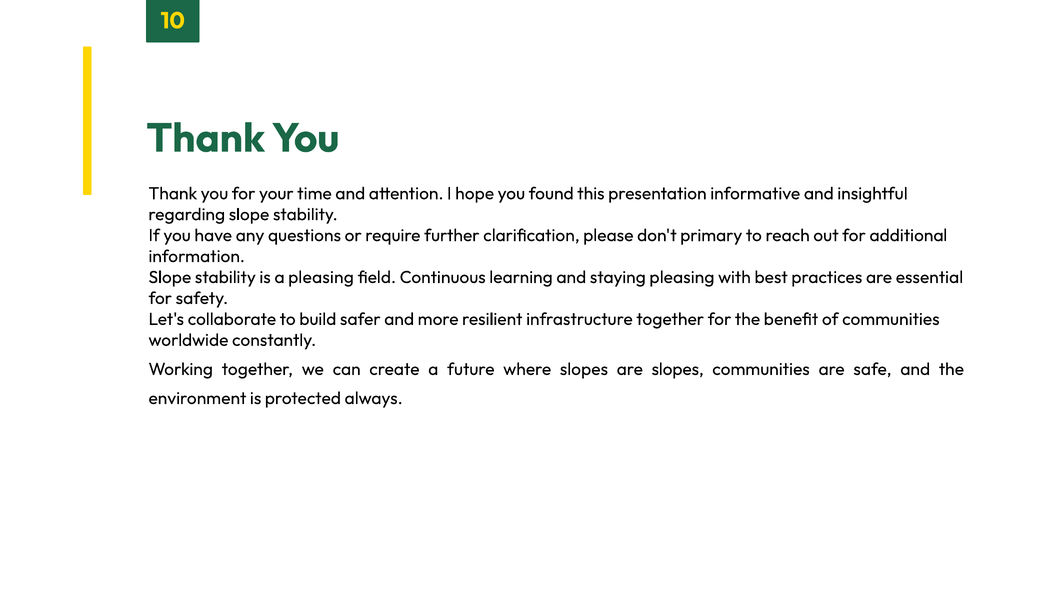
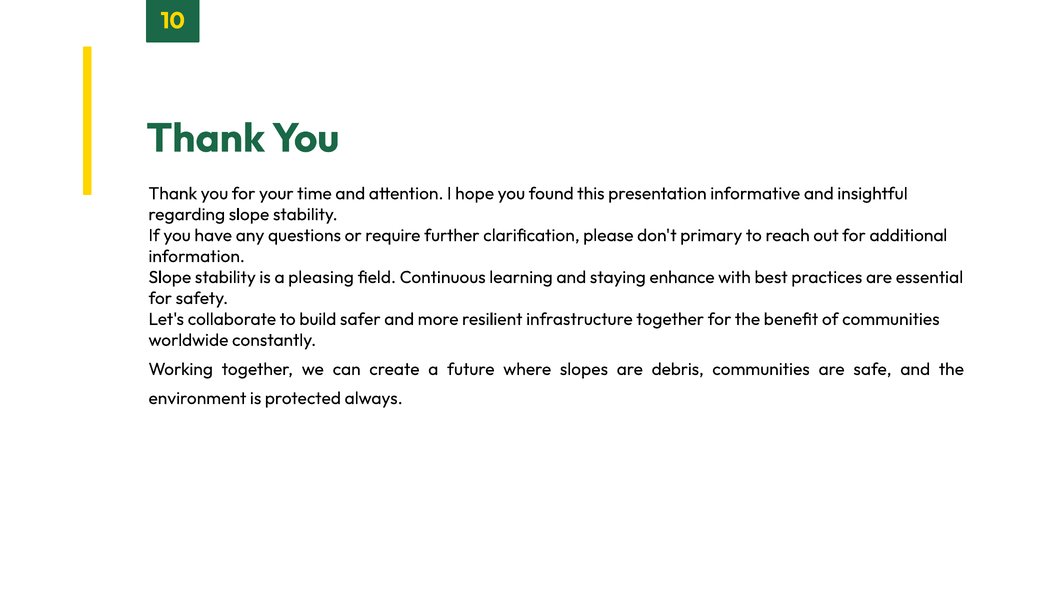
staying pleasing: pleasing -> enhance (682, 277)
are slopes: slopes -> debris (678, 369)
